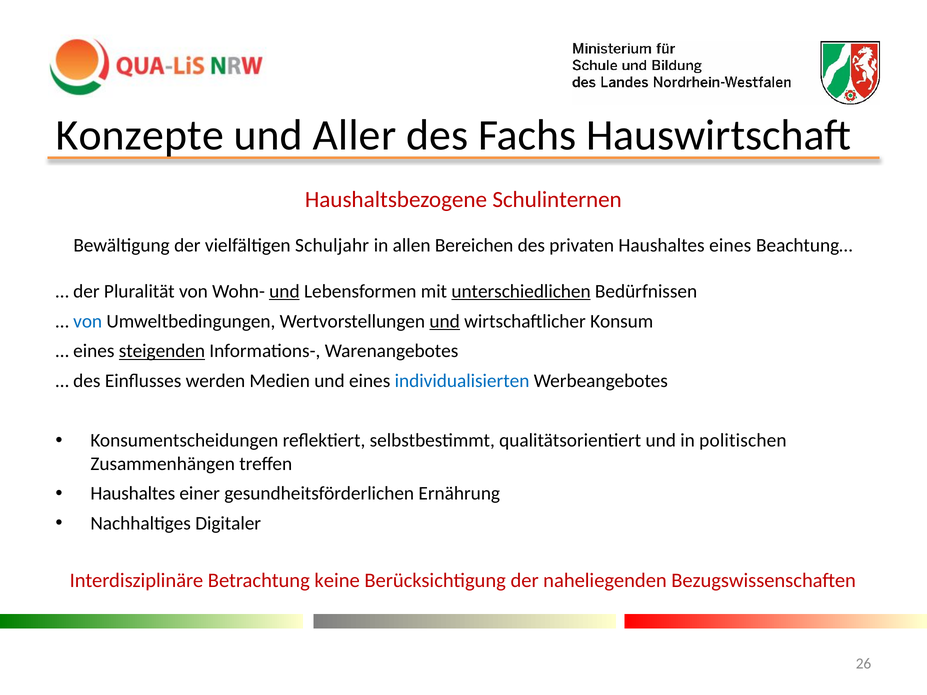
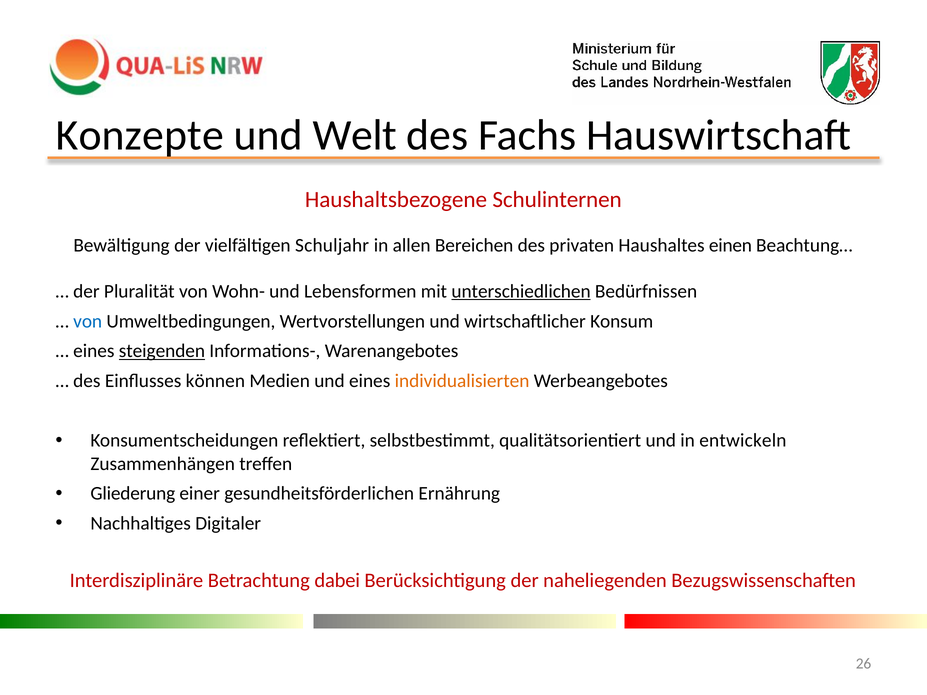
Aller: Aller -> Welt (355, 135)
Haushaltes eines: eines -> einen (730, 246)
und underline: present -> none (284, 291)
und underline: present -> none (445, 321)
werden: werden -> können (215, 381)
individualisierten colour: blue -> orange (462, 381)
politischen: politischen -> entwickeln (743, 441)
Haushaltes: Haushaltes -> Gliederung (133, 494)
keine: keine -> dabei (337, 581)
